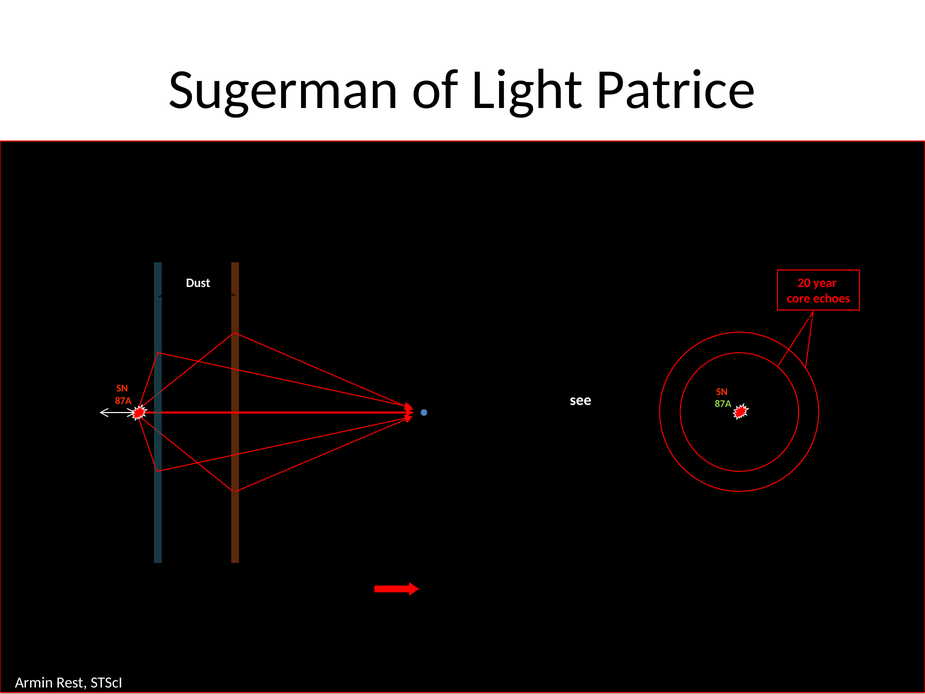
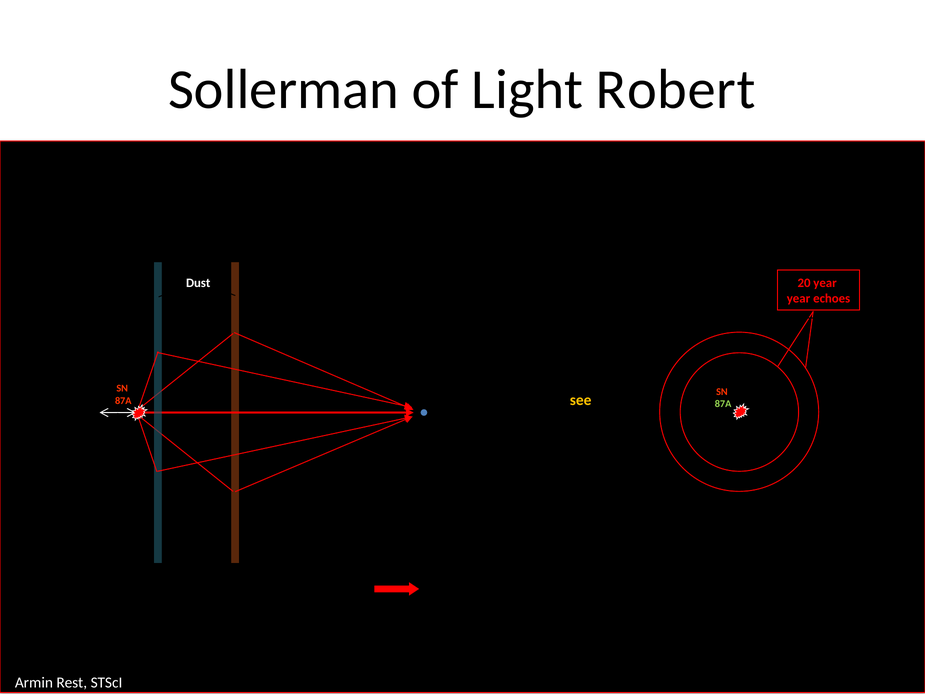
Sugerman: Sugerman -> Sollerman (283, 90)
Patrice: Patrice -> Robert (676, 90)
core: core -> year (799, 298)
see colour: white -> yellow (581, 400)
